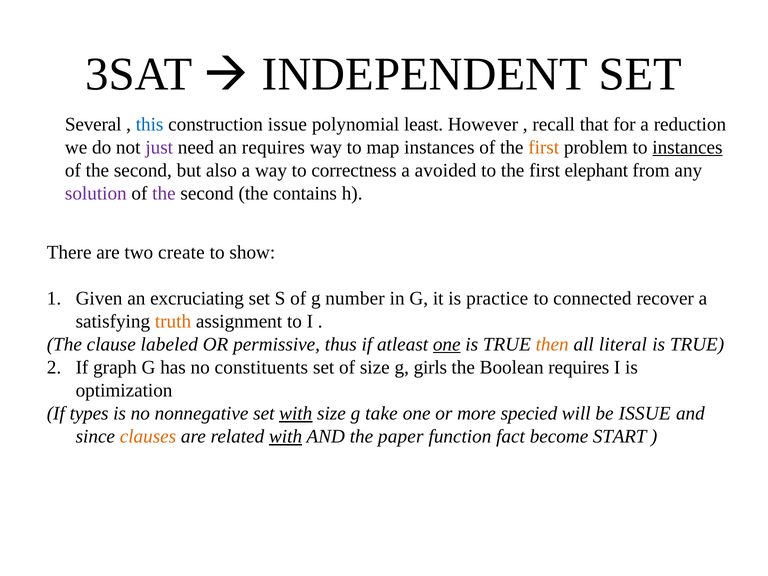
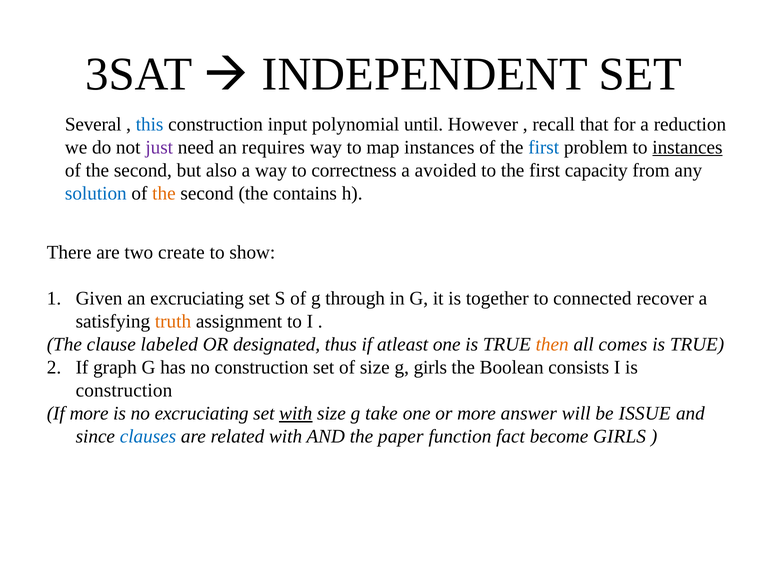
construction issue: issue -> input (287, 124)
least: least -> until (424, 124)
first colour: orange -> blue (544, 147)
elephant: elephant -> capacity (596, 170)
solution colour: purple -> blue (96, 193)
the colour: purple -> orange (164, 193)
number: number -> through (355, 298)
practice: practice -> together (497, 298)
permissive: permissive -> designated (277, 344)
one underline: present -> none (447, 344)
literal: literal -> comes (623, 344)
no constituents: constituents -> construction (261, 367)
Boolean requires: requires -> consists (579, 367)
optimization: optimization -> construction (124, 390)
If types: types -> more (89, 413)
no nonnegative: nonnegative -> excruciating (202, 413)
specied: specied -> answer (529, 413)
clauses colour: orange -> blue (148, 437)
with underline: present -> none (286, 437)
become START: START -> GIRLS (619, 437)
